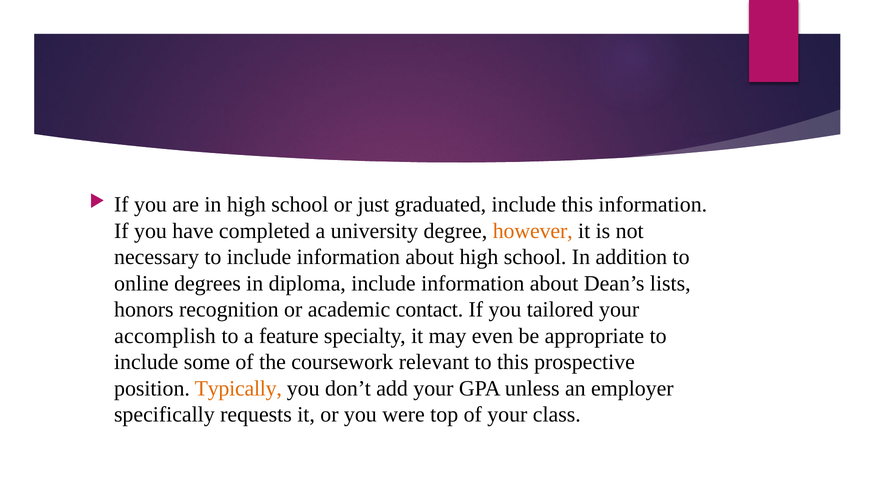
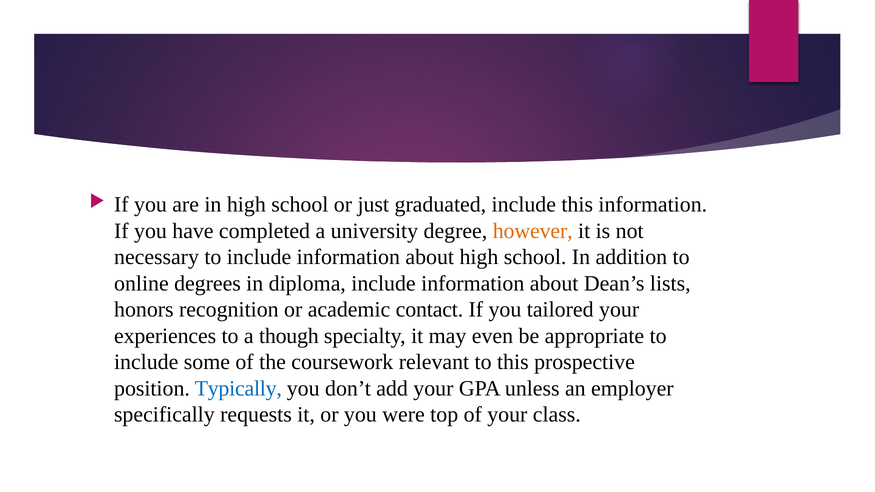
accomplish: accomplish -> experiences (165, 336)
feature: feature -> though (289, 336)
Typically colour: orange -> blue (238, 389)
